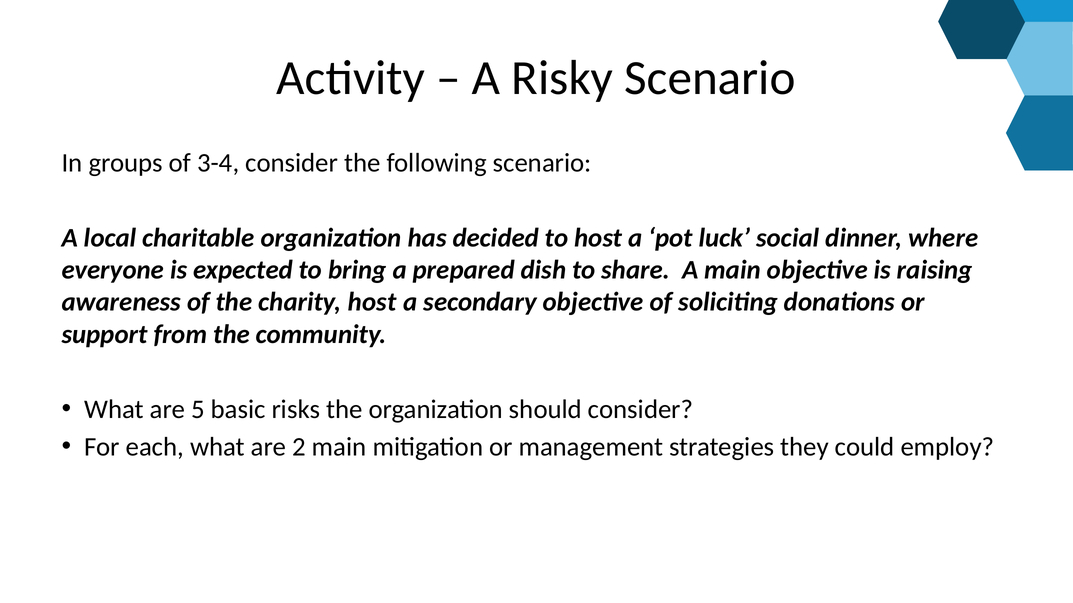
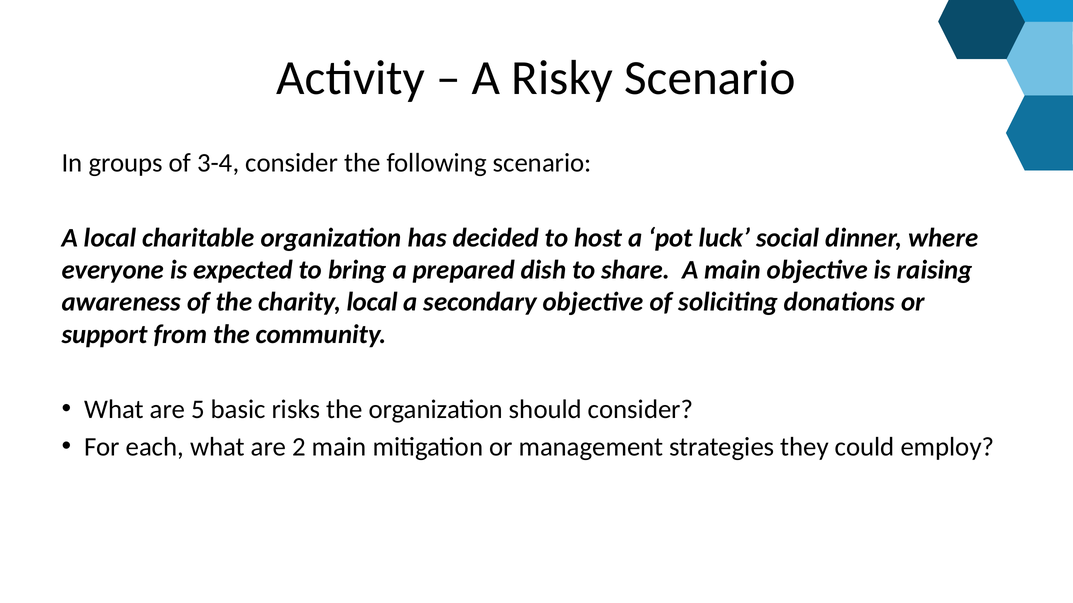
charity host: host -> local (372, 302)
